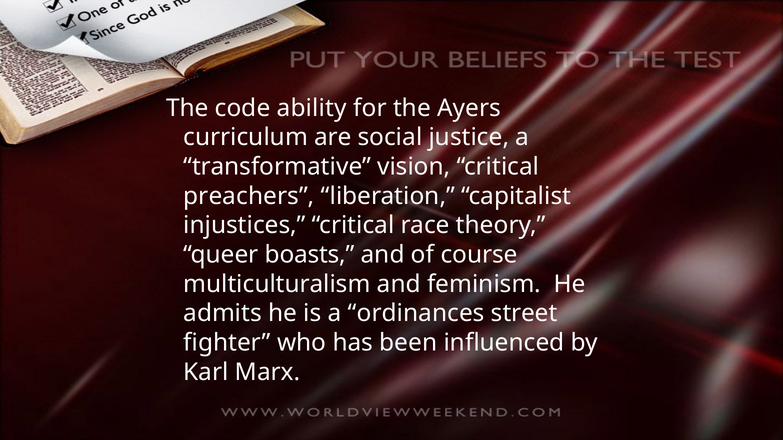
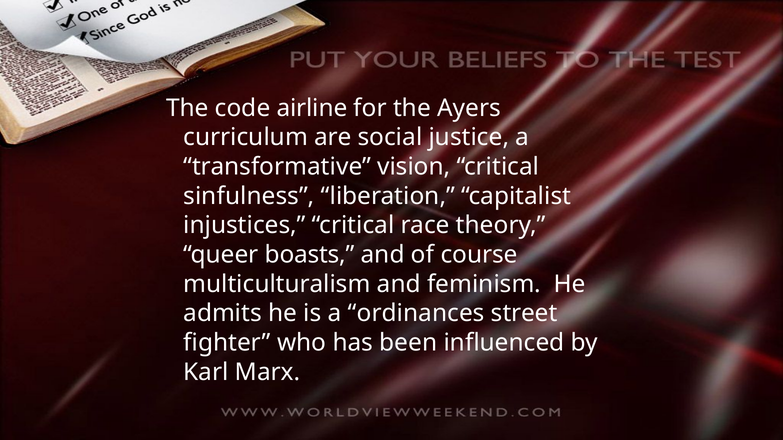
ability: ability -> airline (312, 108)
preachers: preachers -> sinfulness (249, 196)
